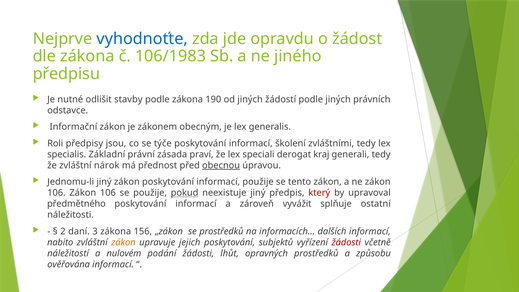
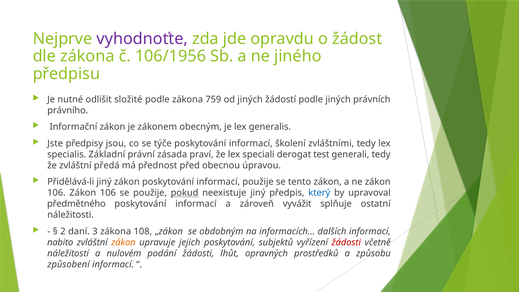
vyhodnoťte colour: blue -> purple (142, 39)
106/1983: 106/1983 -> 106/1956 (170, 56)
stavby: stavby -> složité (128, 99)
190: 190 -> 759 (213, 99)
odstavce: odstavce -> právního (68, 110)
Roli: Roli -> Jste (55, 143)
kraj: kraj -> test (321, 154)
nárok: nárok -> předá (107, 165)
obecnou underline: present -> none (221, 165)
Jednomu-li: Jednomu-li -> Přidělává-li (71, 182)
který colour: red -> blue (319, 193)
156: 156 -> 108 (143, 231)
se prostředků: prostředků -> obdobným (221, 231)
ověřována: ověřována -> způsobení (69, 264)
